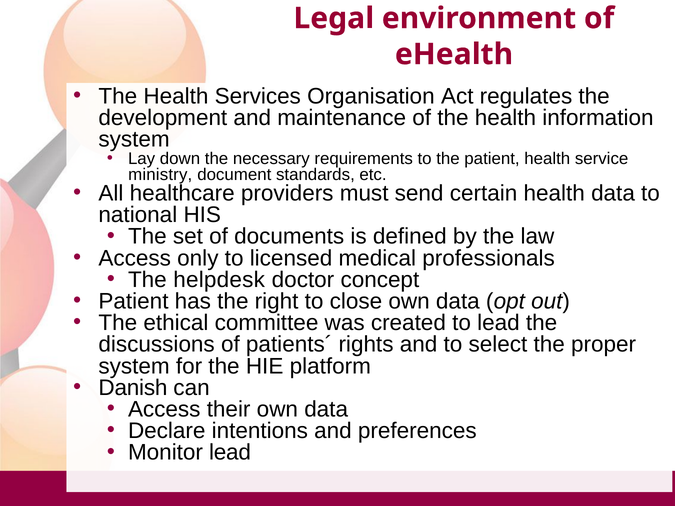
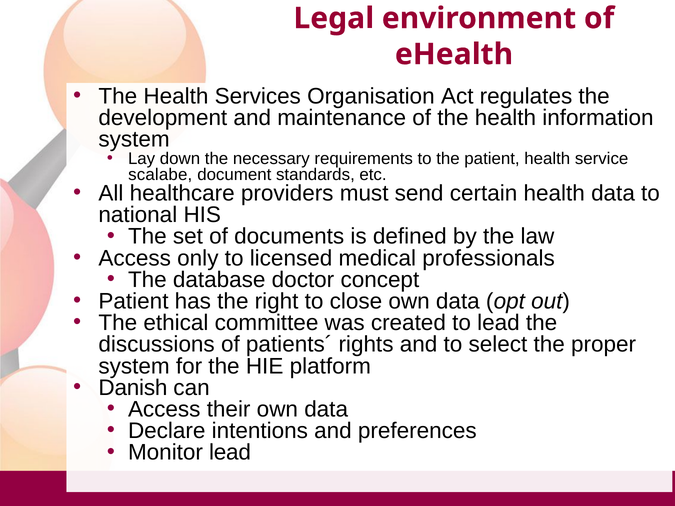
ministry: ministry -> scalabe (160, 175)
helpdesk: helpdesk -> database (219, 280)
